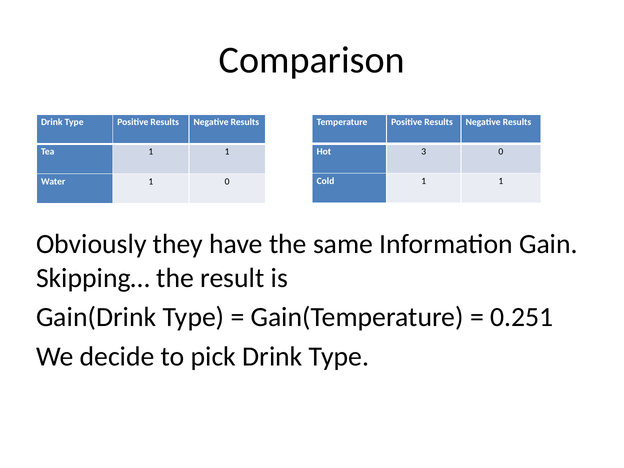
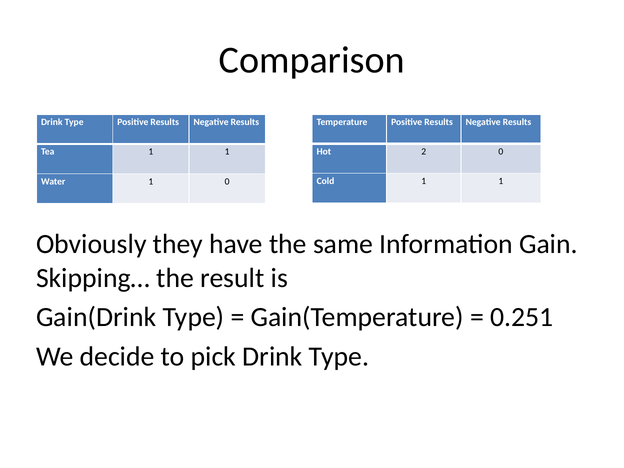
3: 3 -> 2 (424, 152)
